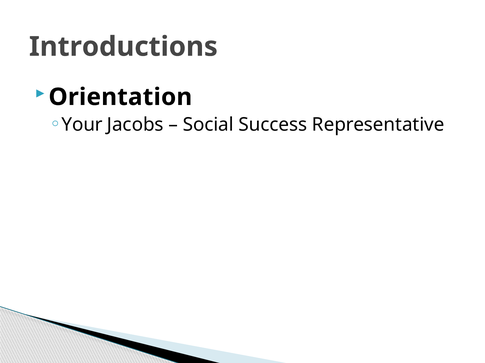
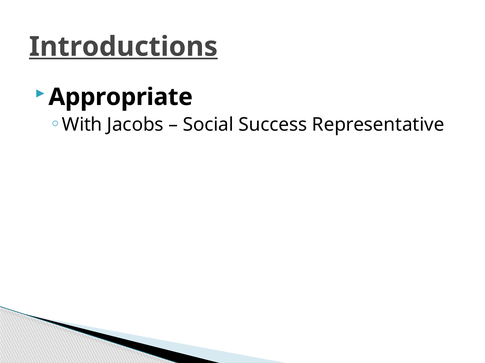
Introductions underline: none -> present (123, 47)
Orientation: Orientation -> Appropriate (121, 97)
Your: Your -> With (82, 125)
